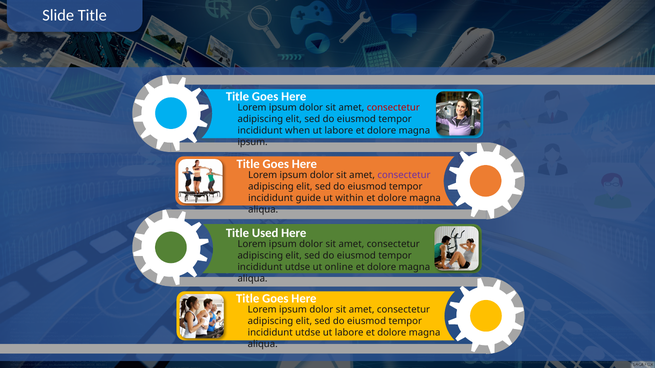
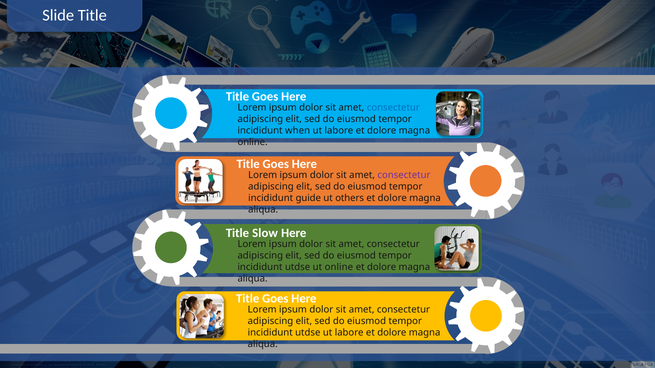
consectetur colour: red -> blue (393, 108)
ipsum: ipsum -> online (253, 142)
within: within -> others (350, 198)
Used: Used -> Slow (265, 233)
